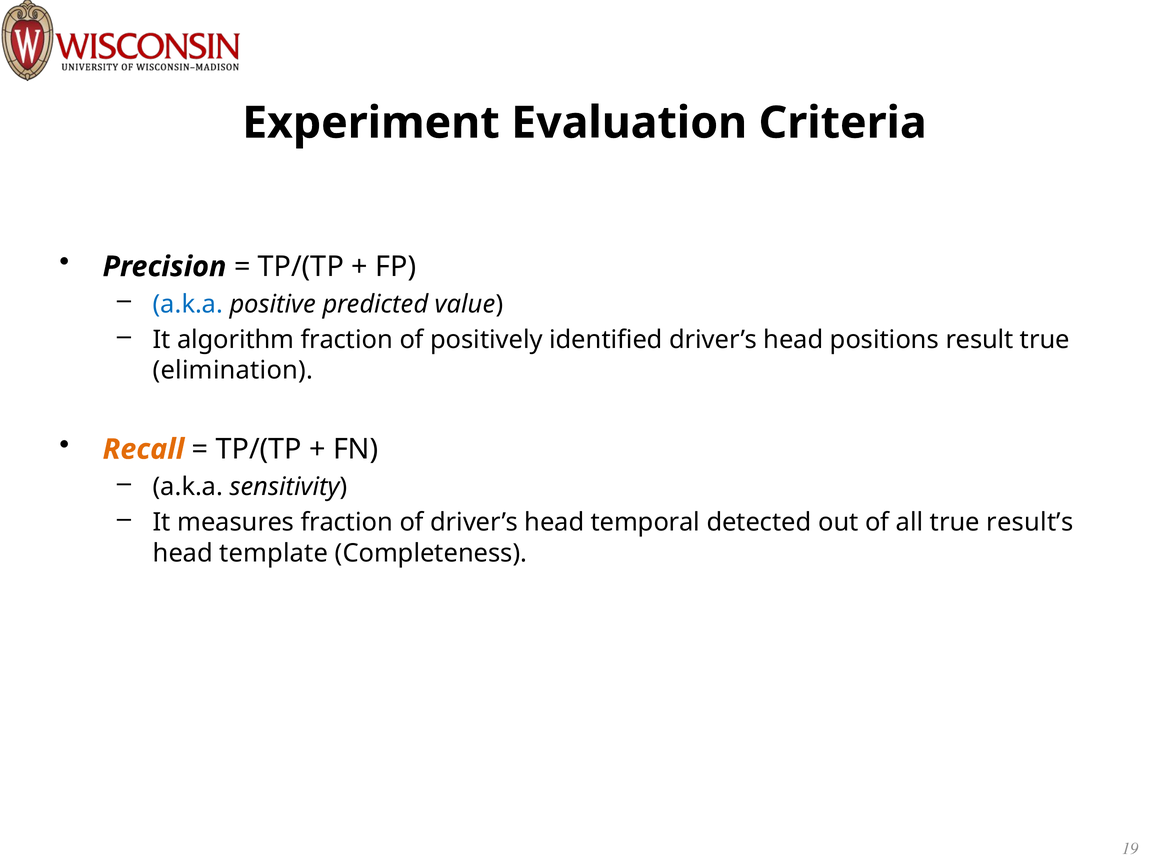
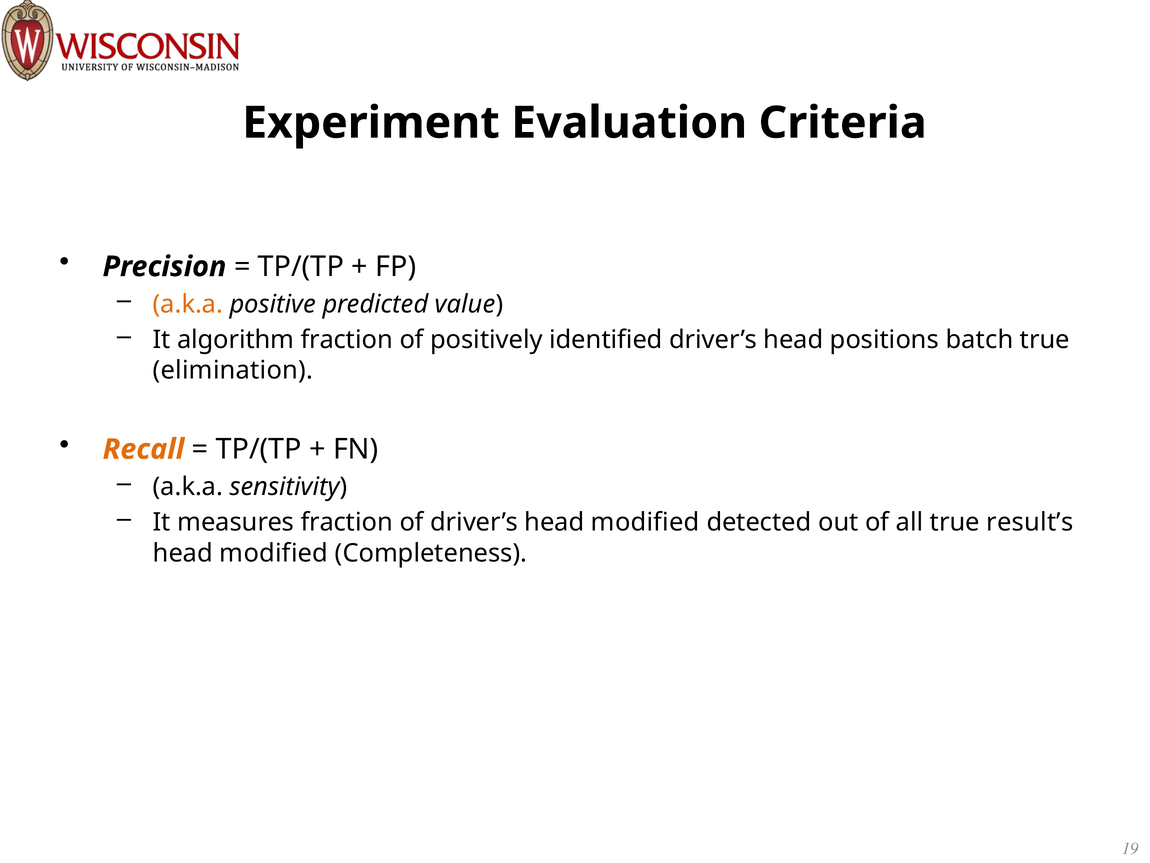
a.k.a colour: blue -> orange (188, 304)
result: result -> batch (979, 340)
driver’s head temporal: temporal -> modified (645, 522)
template: template -> modified (274, 553)
